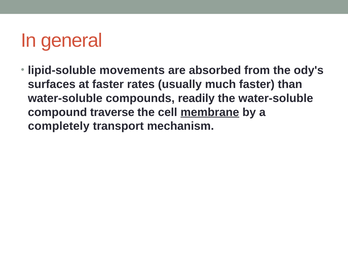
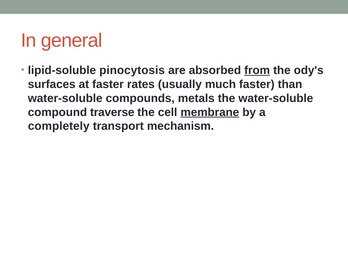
movements: movements -> pinocytosis (132, 70)
from underline: none -> present (257, 70)
readily: readily -> metals (196, 98)
